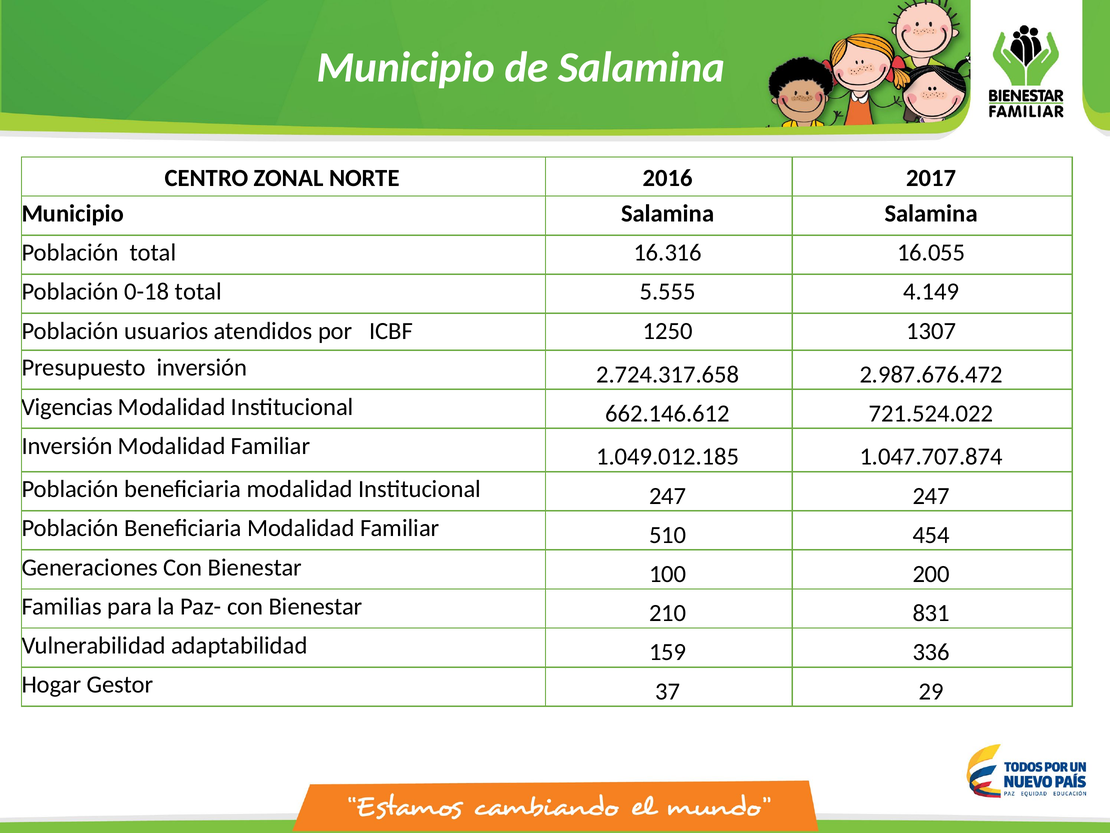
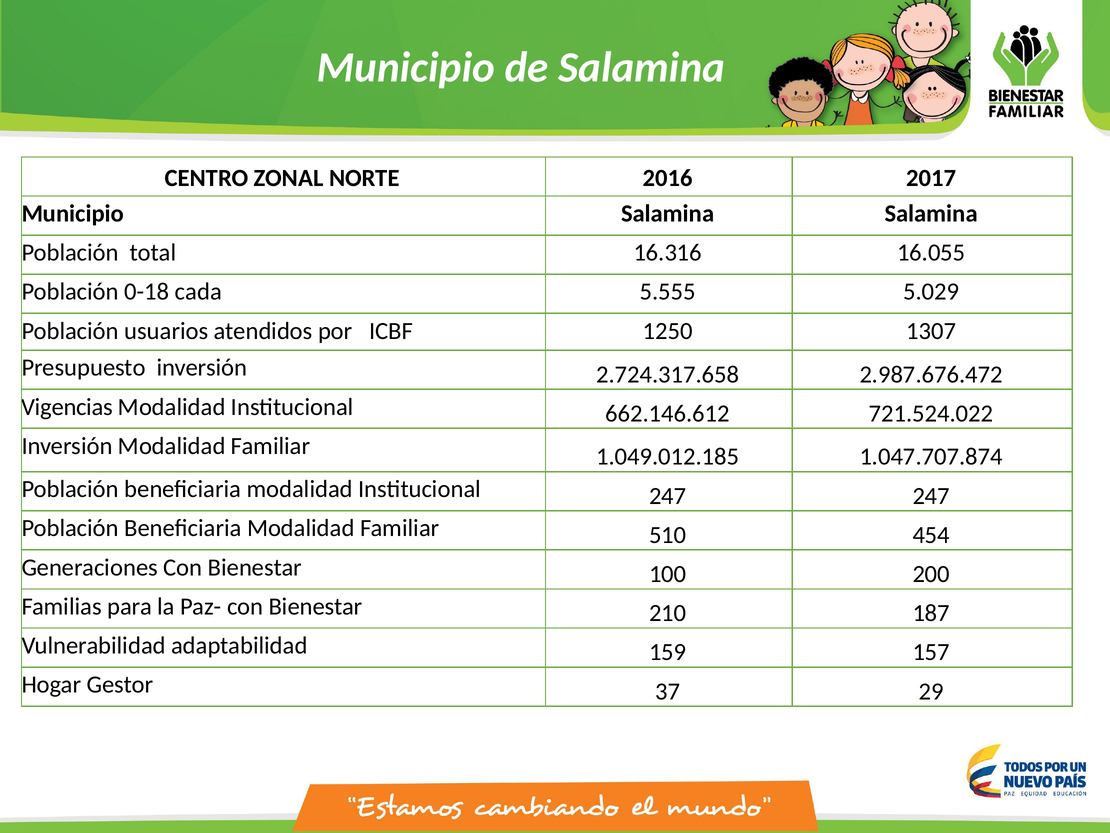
0-18 total: total -> cada (198, 292)
4.149: 4.149 -> 5.029 (931, 292)
831: 831 -> 187 (931, 613)
336: 336 -> 157 (931, 652)
